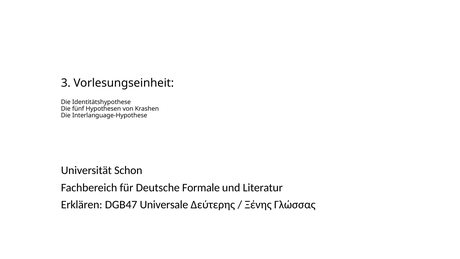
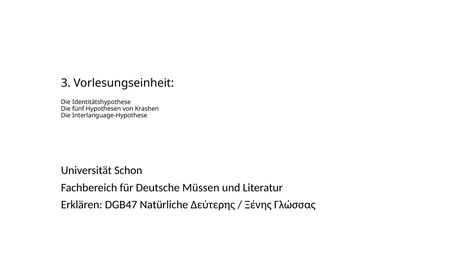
Formale: Formale -> Müssen (201, 187)
Universale: Universale -> Natürliche (164, 205)
